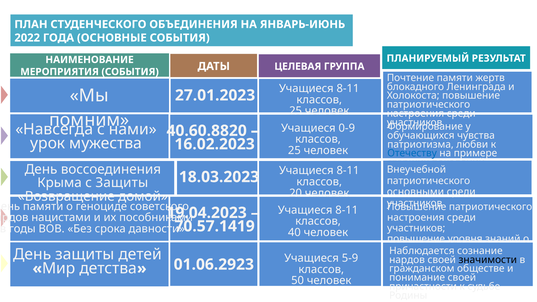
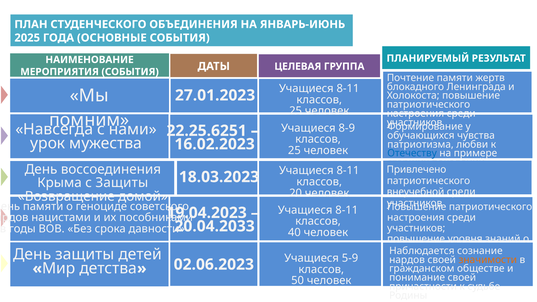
2022: 2022 -> 2025 (27, 38)
0-9: 0-9 -> 8-9 (347, 128)
40.60.8820: 40.60.8820 -> 22.25.6251 (207, 131)
Внеучебной: Внеучебной -> Привлечено (416, 170)
основными: основными -> внеучебной (416, 192)
70.57.1419: 70.57.1419 -> 20.04.2033 (215, 226)
значимости colour: black -> orange (488, 260)
01.06.2923: 01.06.2923 -> 02.06.2023 (214, 265)
